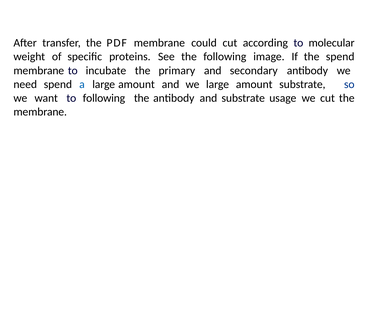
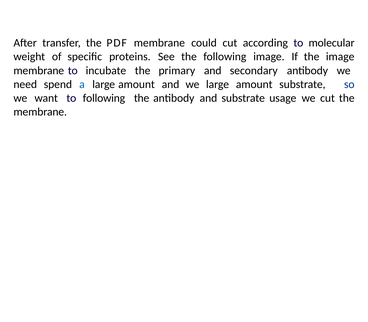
the spend: spend -> image (340, 57)
